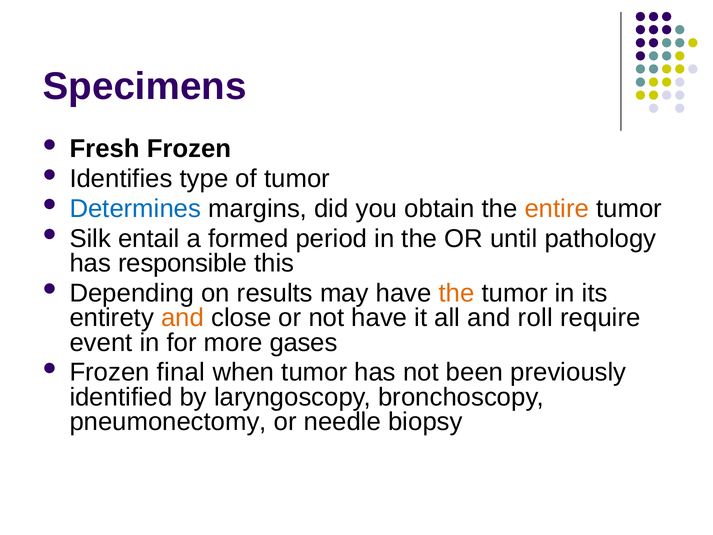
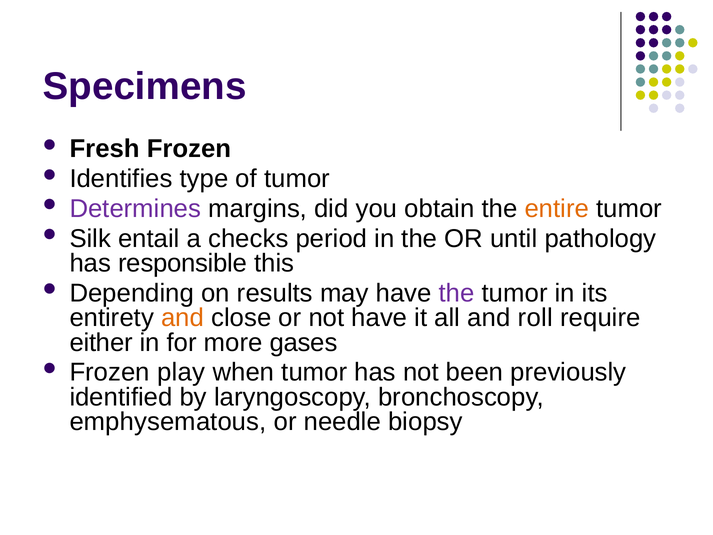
Determines colour: blue -> purple (135, 209)
formed: formed -> checks (248, 238)
the colour: orange -> purple (457, 293)
event: event -> either (101, 342)
final: final -> play (181, 372)
pneumonectomy: pneumonectomy -> emphysematous (168, 422)
